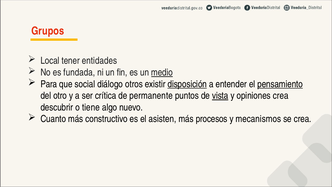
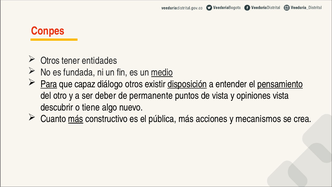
Grupos: Grupos -> Conpes (48, 31)
Local: Local -> Otros (50, 61)
Para underline: none -> present (49, 84)
social: social -> capaz (85, 84)
crítica: crítica -> deber (106, 96)
vista underline: present -> none (220, 96)
opiniones crea: crea -> vista (281, 96)
más underline: none -> present (76, 119)
asisten: asisten -> pública (163, 119)
procesos: procesos -> acciones (212, 119)
